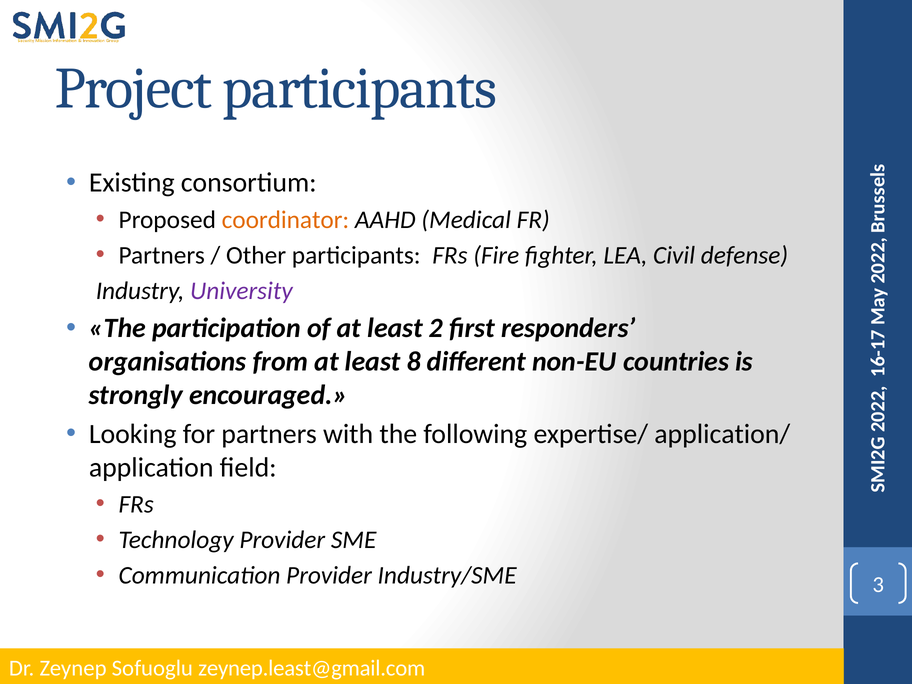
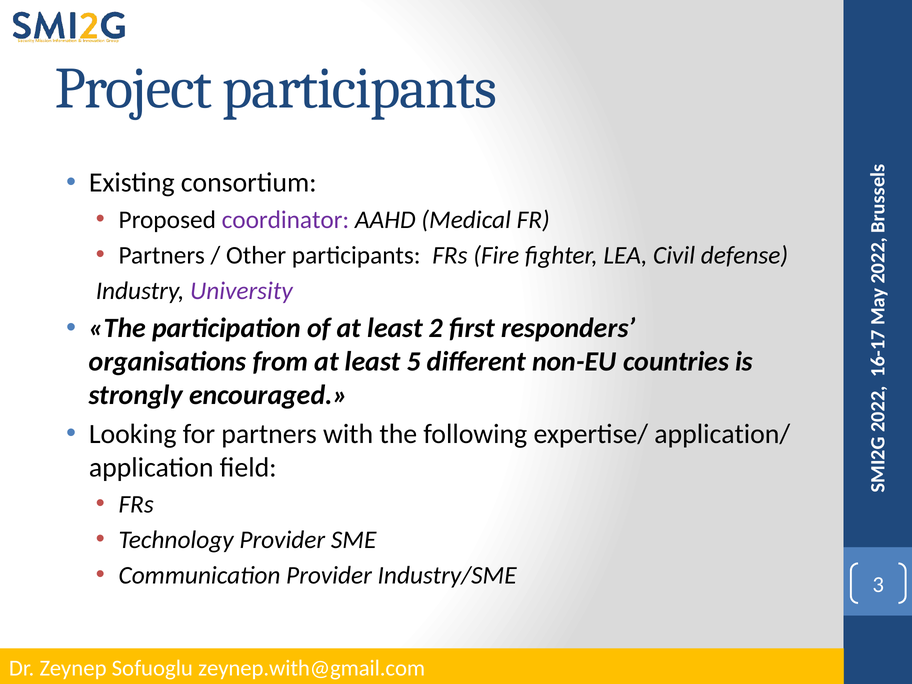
coordinator colour: orange -> purple (285, 220)
8: 8 -> 5 (414, 362)
zeynep.least@gmail.com: zeynep.least@gmail.com -> zeynep.with@gmail.com (312, 668)
